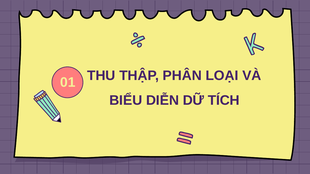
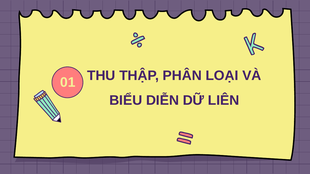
TÍCH: TÍCH -> LIÊN (224, 101)
